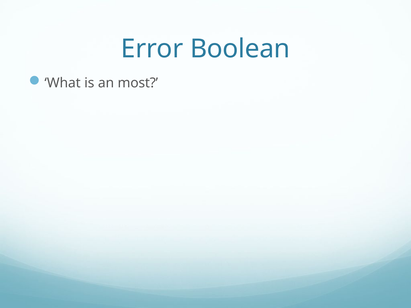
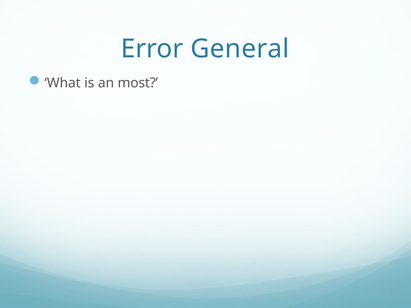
Boolean: Boolean -> General (240, 49)
